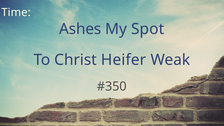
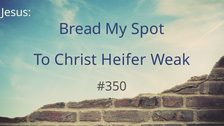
Time: Time -> Jesus (16, 12)
Ashes: Ashes -> Bread (80, 29)
